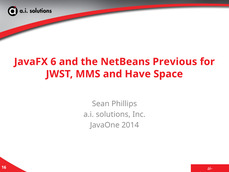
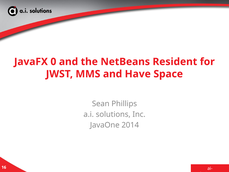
6: 6 -> 0 (53, 62)
Previous: Previous -> Resident (175, 62)
